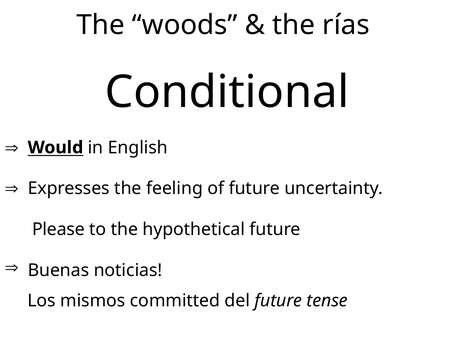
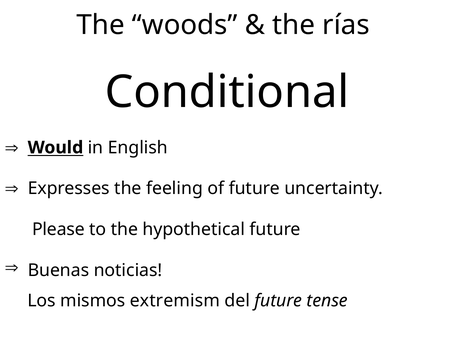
committed: committed -> extremism (175, 301)
